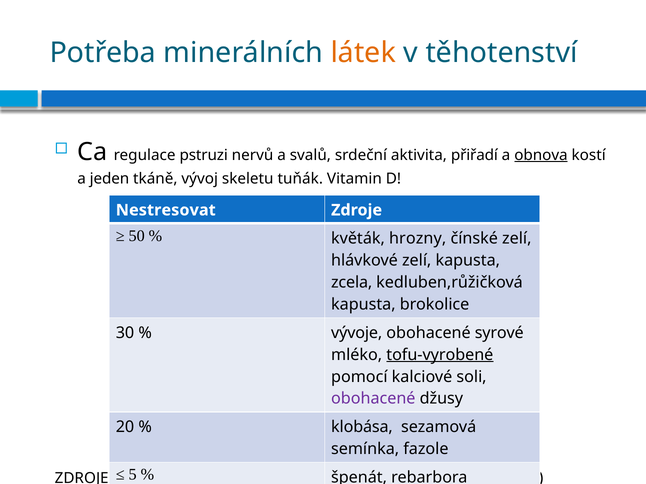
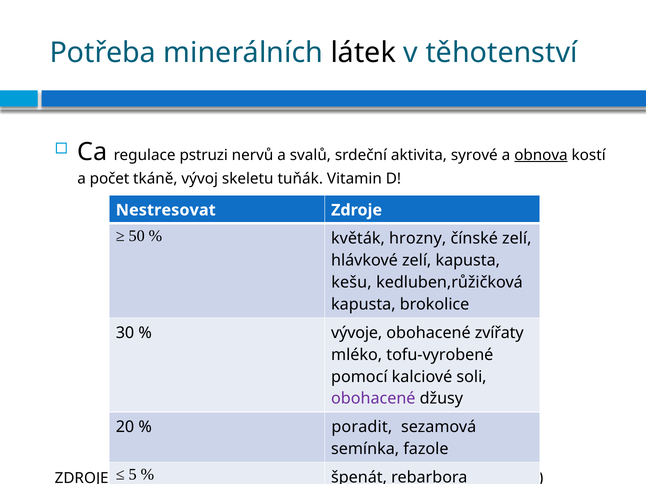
látek colour: orange -> black (363, 53)
přiřadí: přiřadí -> syrové (474, 155)
jeden: jeden -> počet (110, 179)
zcela: zcela -> kešu (351, 283)
syrové: syrové -> zvířaty (499, 333)
tofu-vyrobené underline: present -> none (440, 355)
klobása: klobása -> poradit (362, 428)
